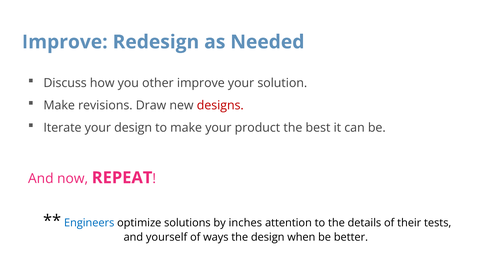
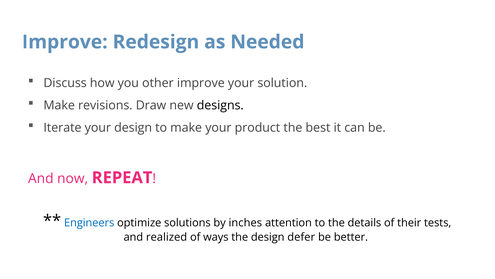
designs colour: red -> black (220, 105)
yourself: yourself -> realized (167, 237)
when: when -> defer (301, 237)
